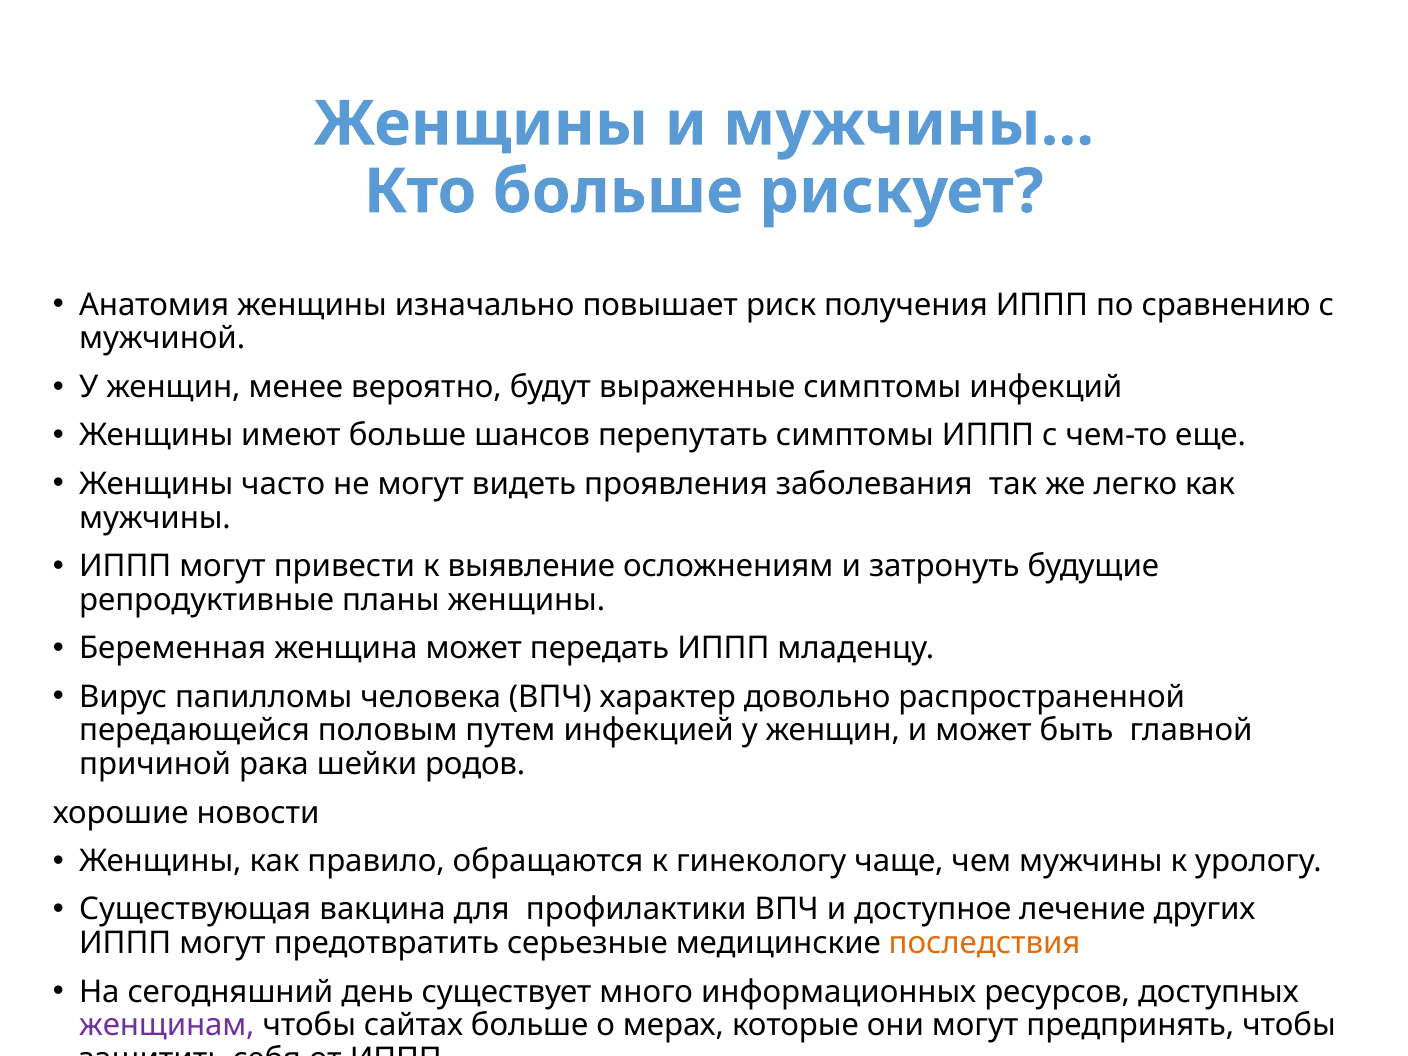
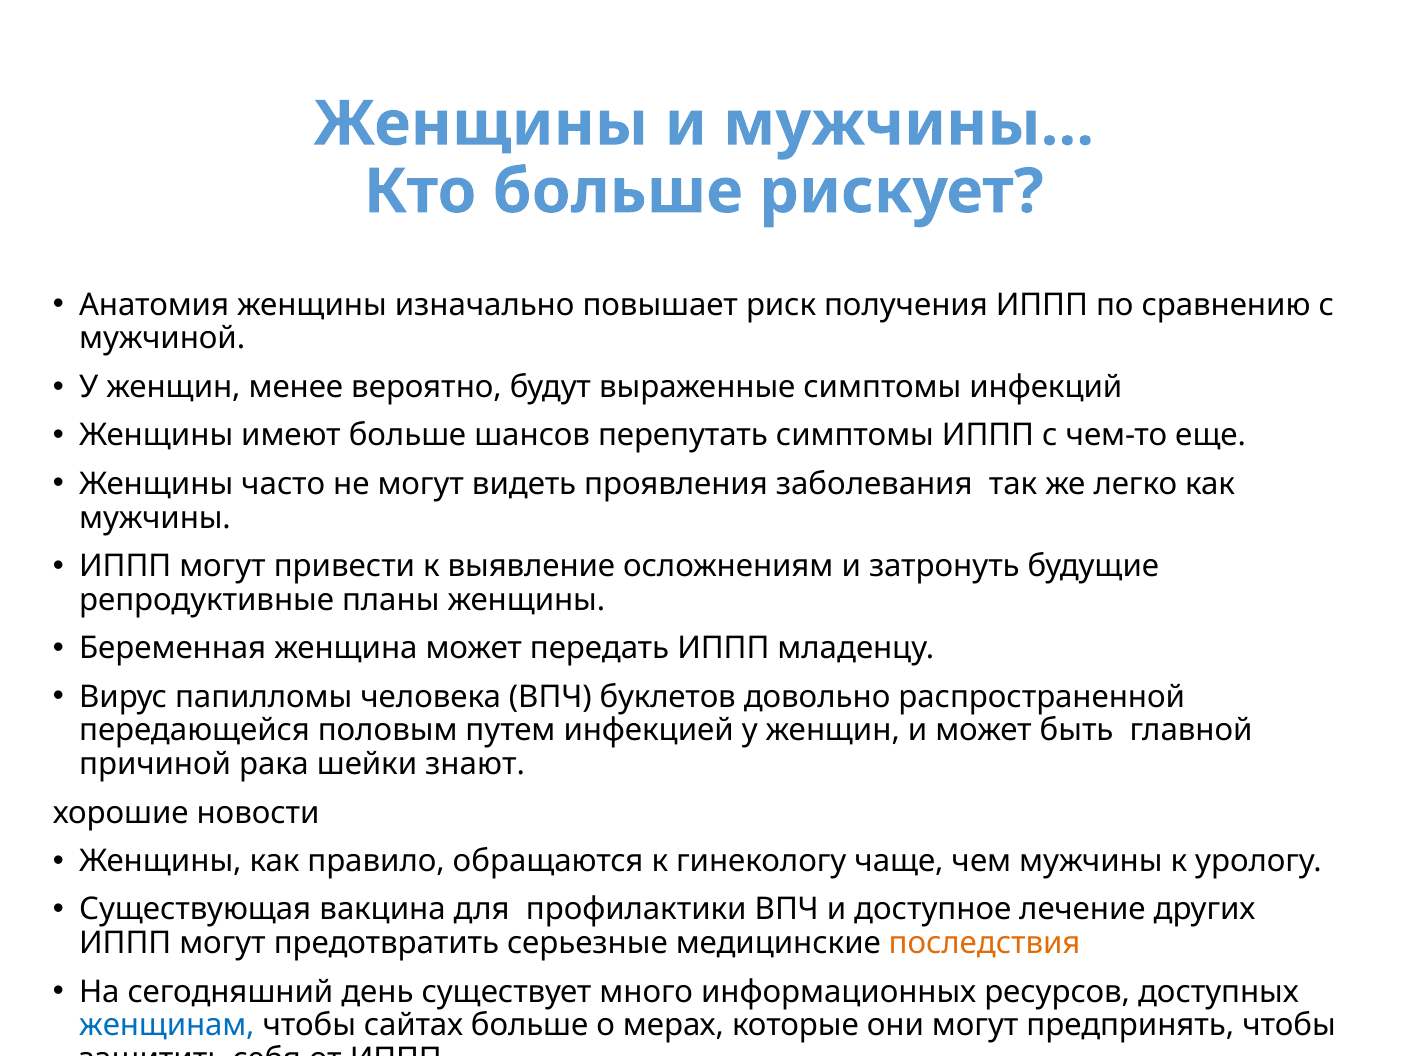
характер: характер -> буклетов (668, 697)
родов: родов -> знают (475, 764)
женщинам colour: purple -> blue (167, 1026)
